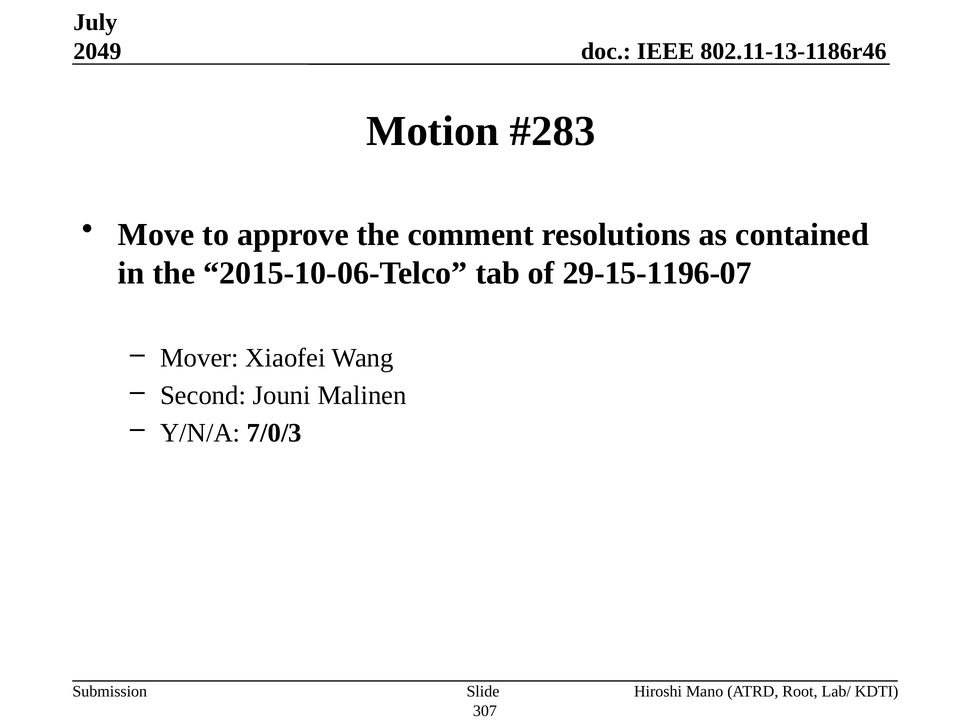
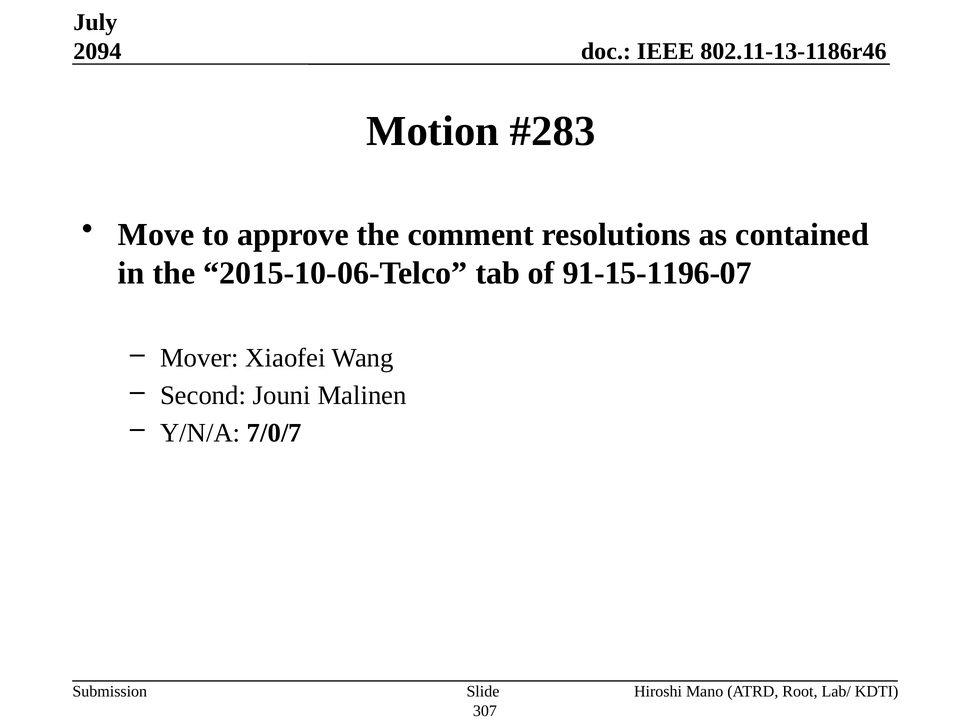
2049: 2049 -> 2094 (97, 51)
29-15-1196-07: 29-15-1196-07 -> 91-15-1196-07 (657, 273)
7/0/3: 7/0/3 -> 7/0/7 (274, 433)
